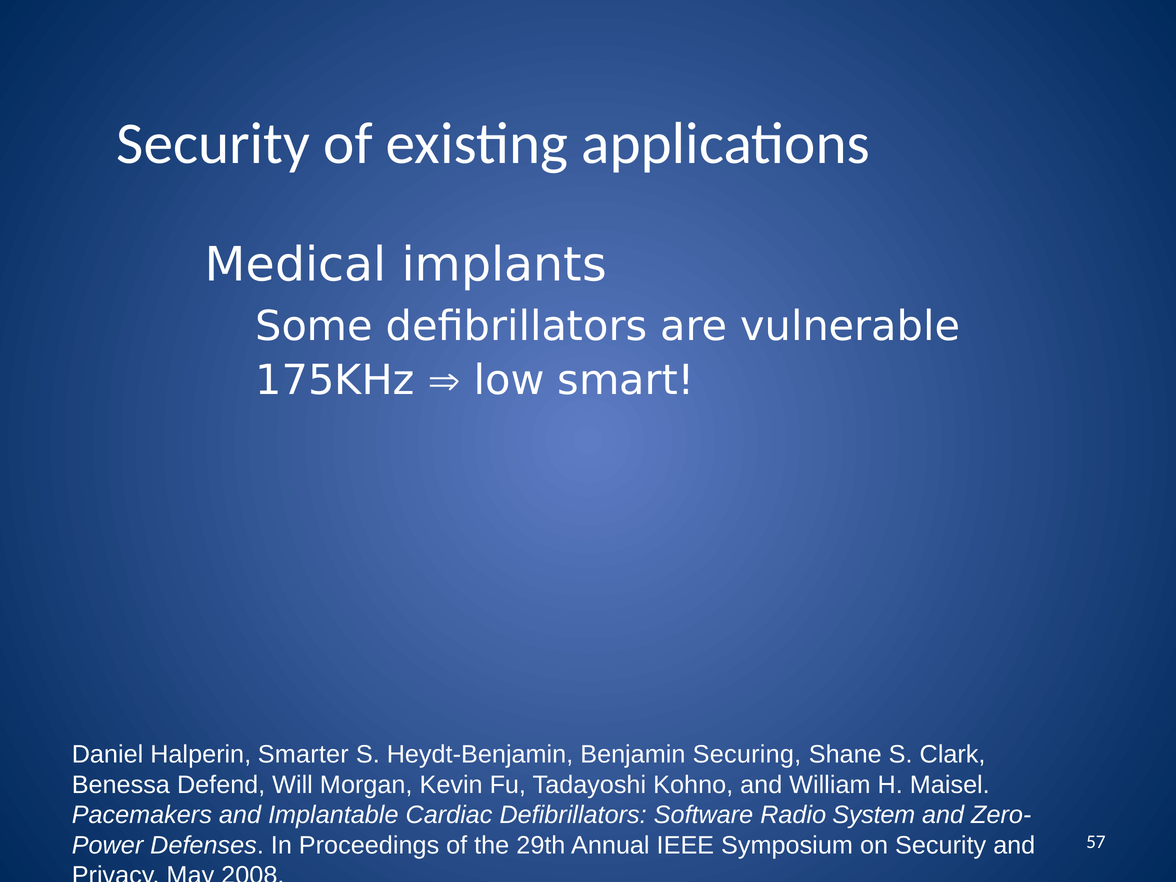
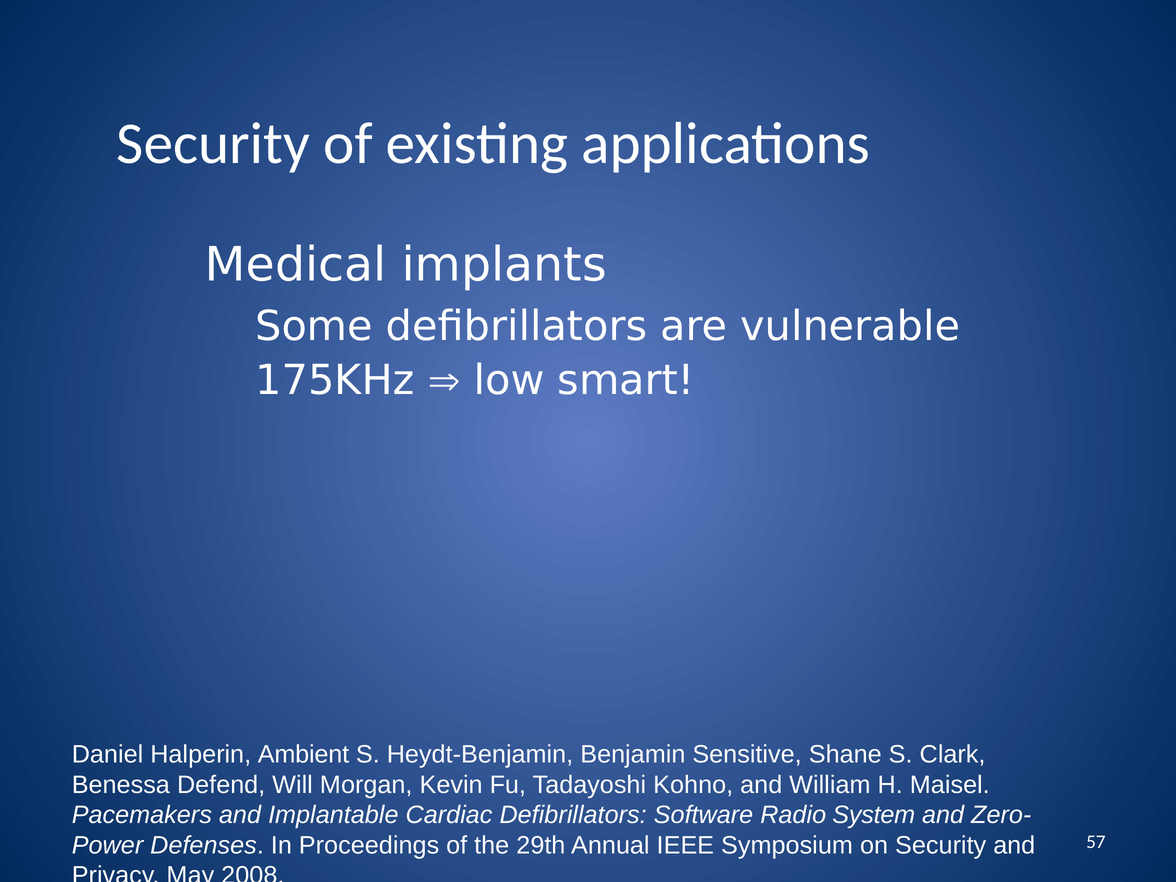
Smarter: Smarter -> Ambient (303, 755)
Securing: Securing -> Sensitive (747, 755)
